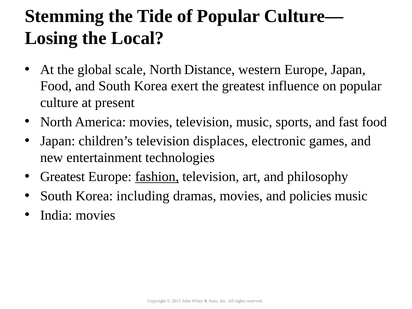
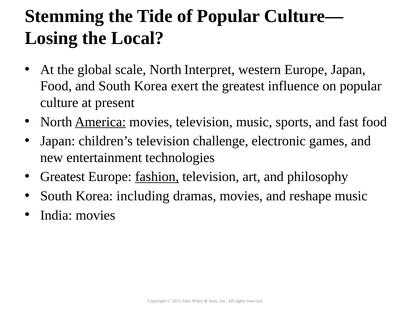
Distance: Distance -> Interpret (210, 70)
America underline: none -> present (100, 122)
displaces: displaces -> challenge (221, 141)
policies: policies -> reshape (310, 196)
